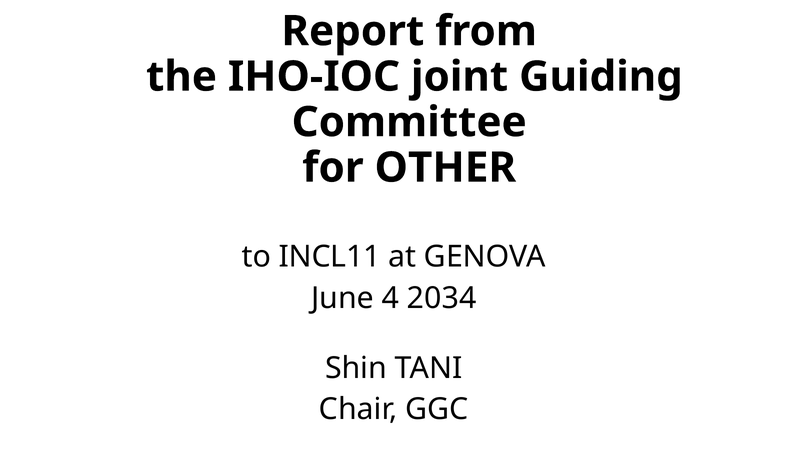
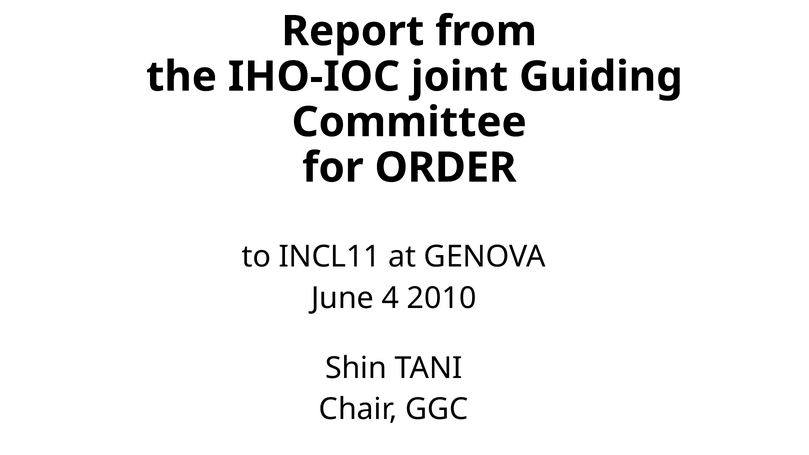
OTHER: OTHER -> ORDER (446, 168)
2034: 2034 -> 2010 (442, 298)
